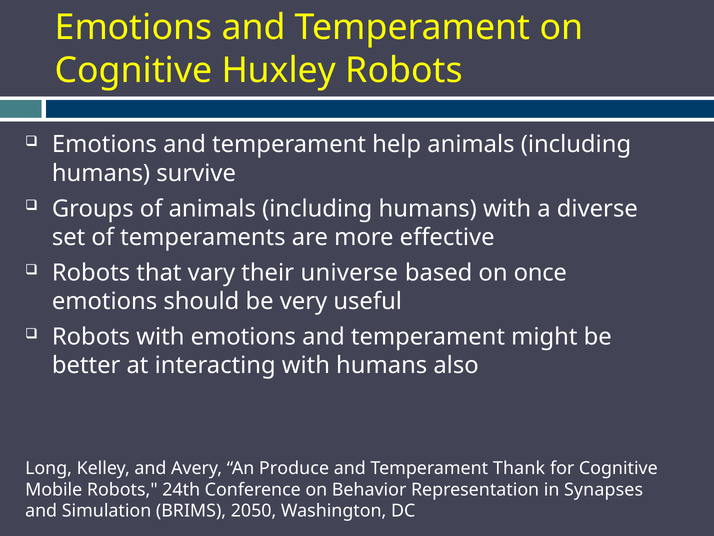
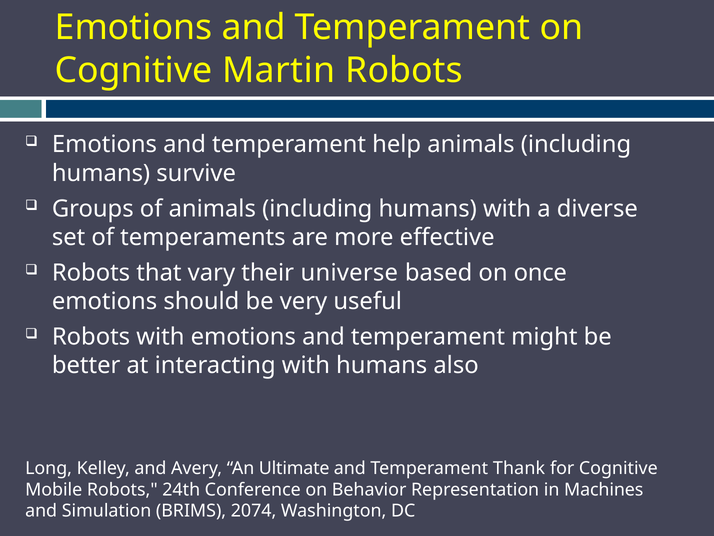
Huxley: Huxley -> Martin (279, 70)
Produce: Produce -> Ultimate (294, 468)
Synapses: Synapses -> Machines (604, 489)
2050: 2050 -> 2074 (254, 511)
